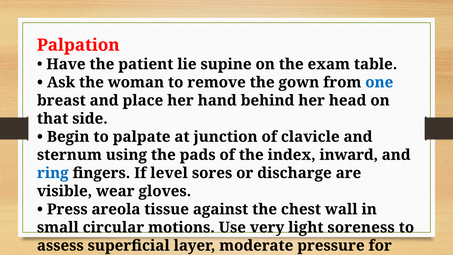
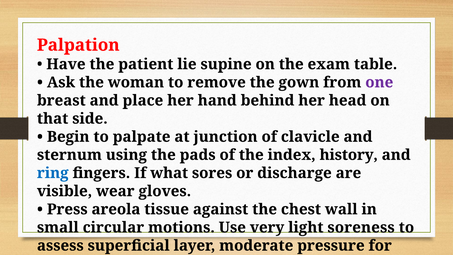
one colour: blue -> purple (379, 82)
inward: inward -> history (349, 155)
level: level -> what (169, 173)
